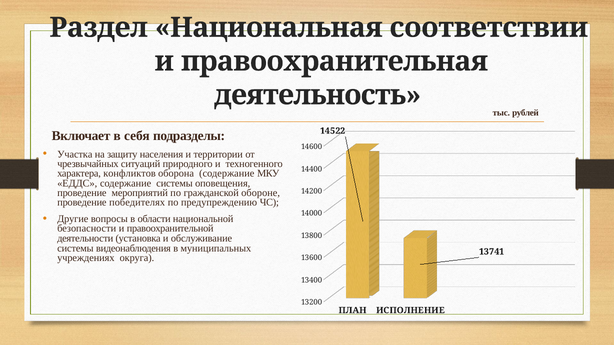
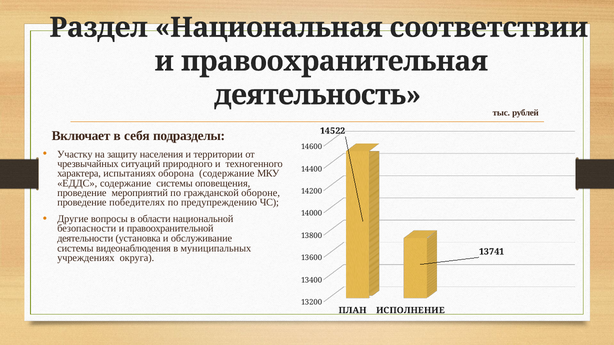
Участка: Участка -> Участку (75, 154)
конфликтов: конфликтов -> испытаниях (130, 174)
